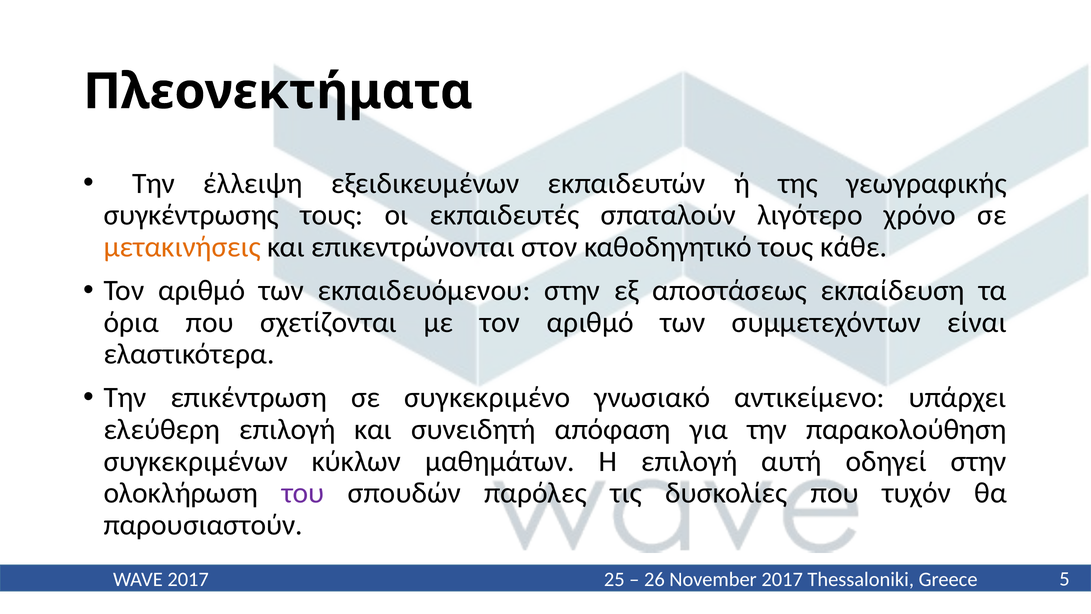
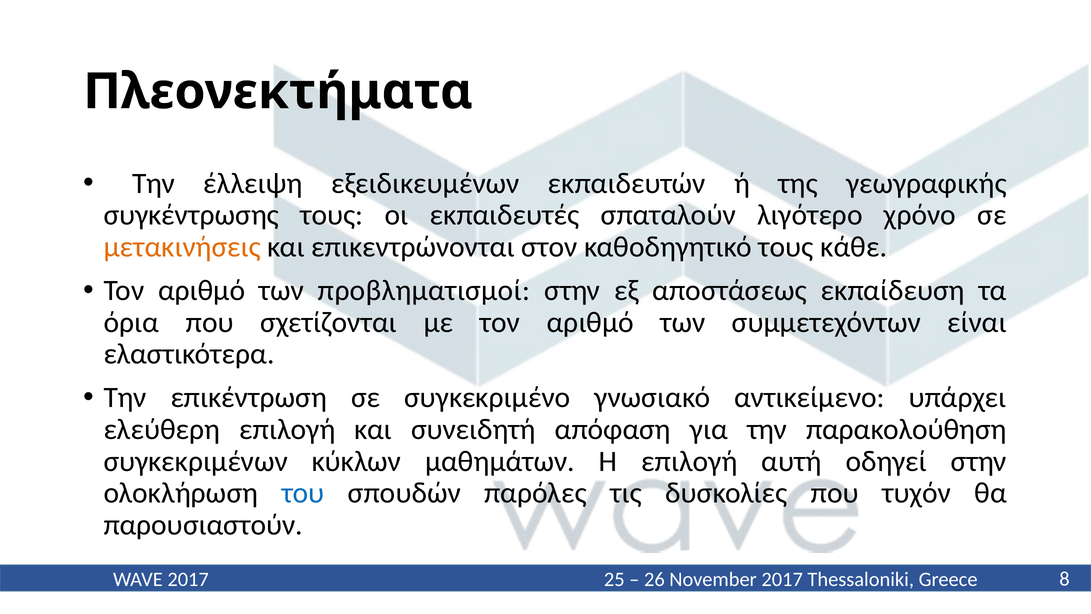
εκπαιδευόμενου: εκπαιδευόμενου -> προβληματισμοί (424, 290)
του colour: purple -> blue (303, 493)
5: 5 -> 8 (1064, 579)
